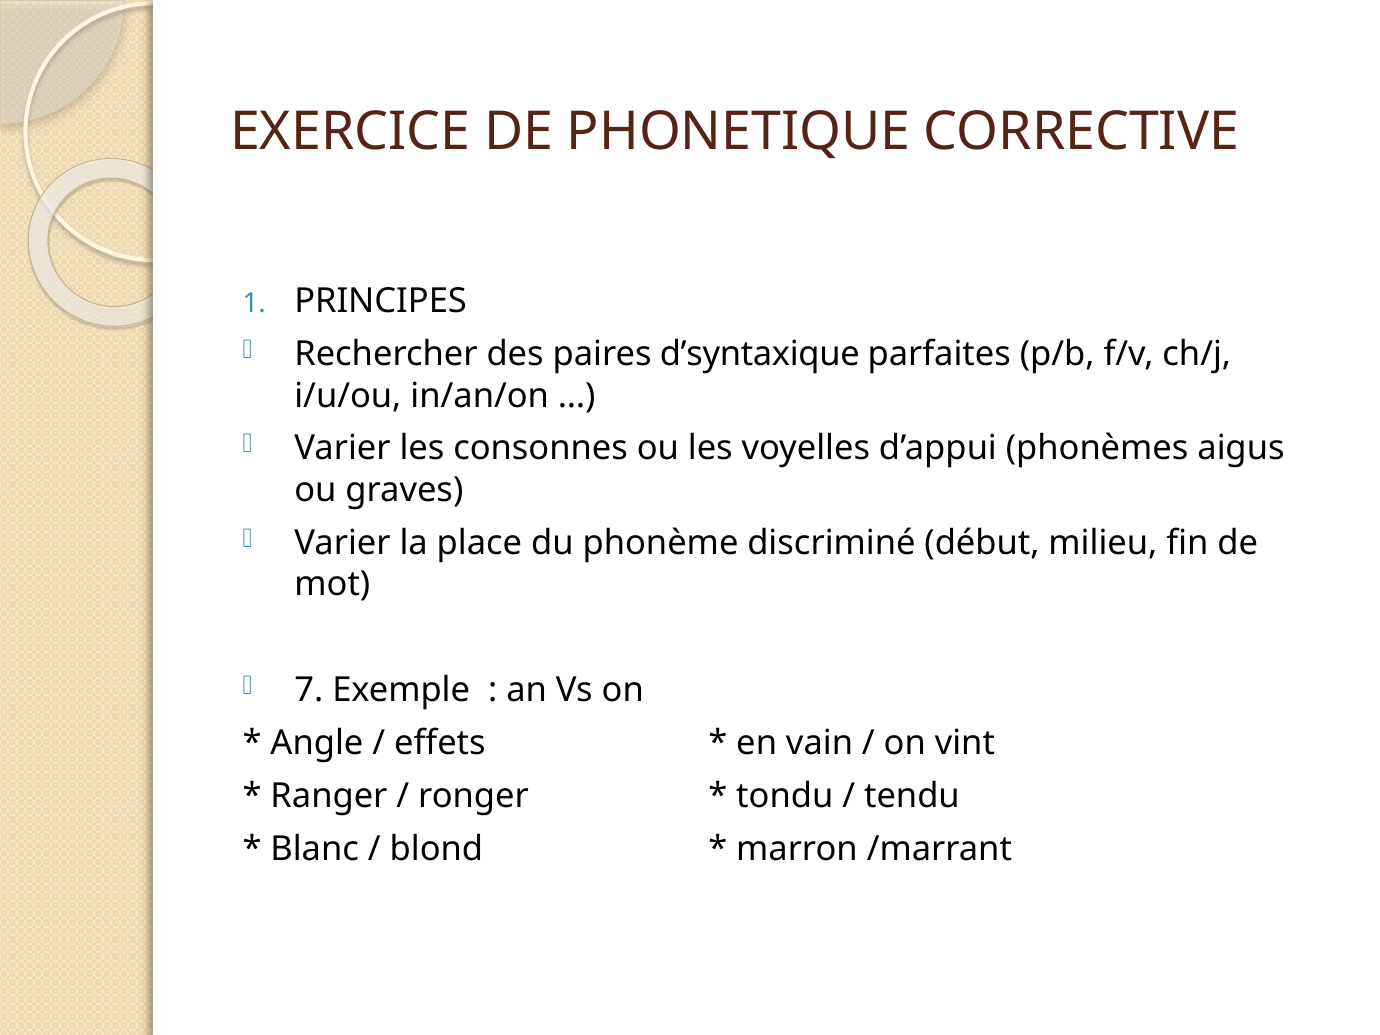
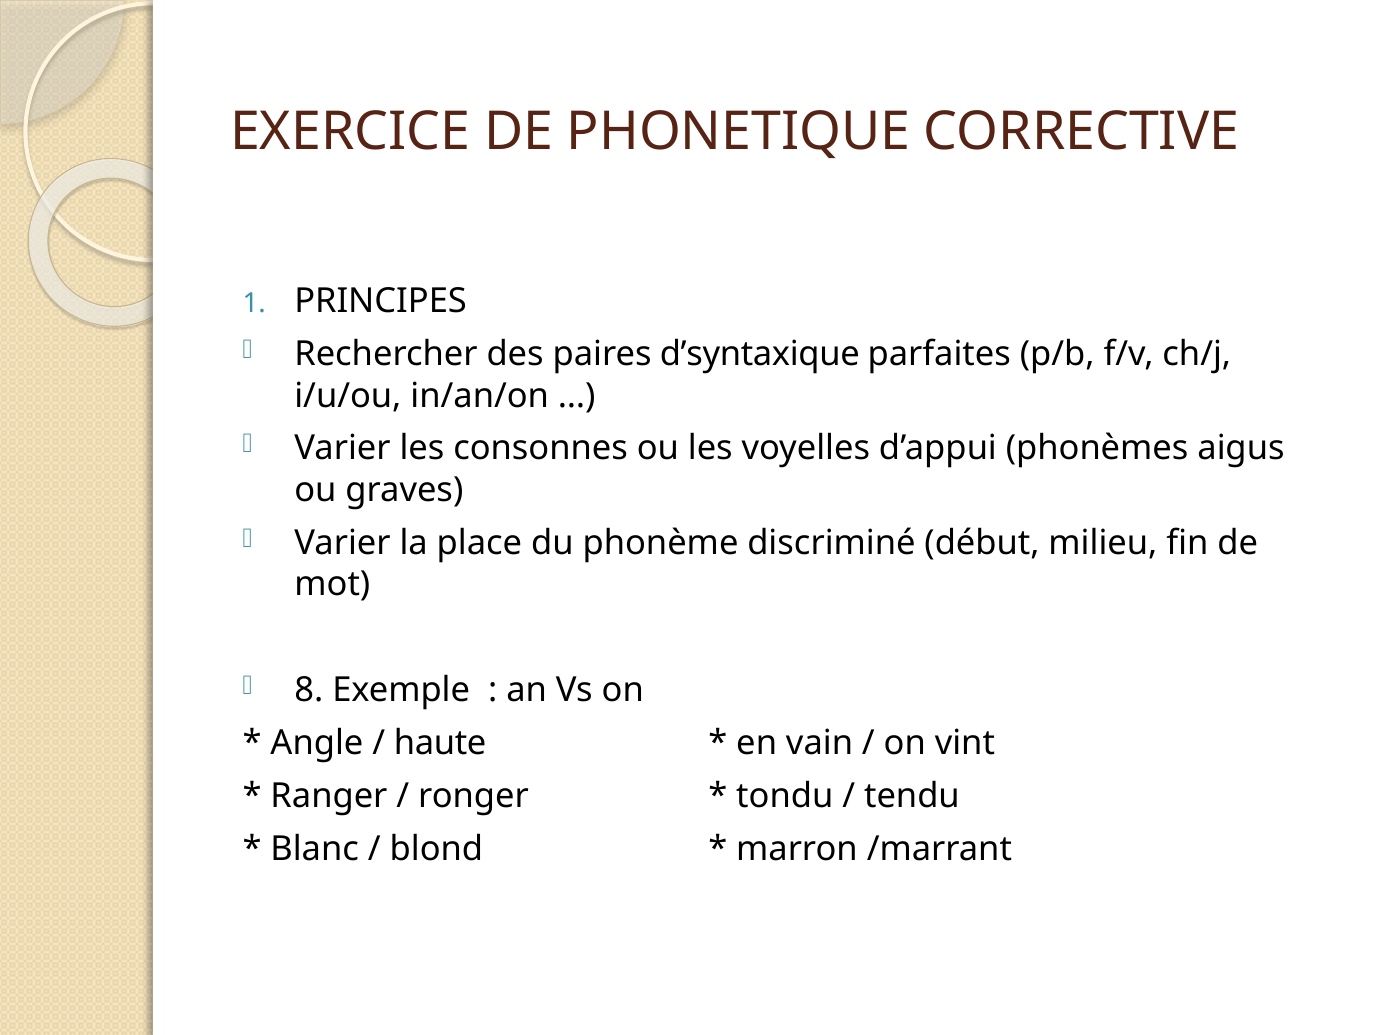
7: 7 -> 8 (309, 690)
effets: effets -> haute (440, 743)
